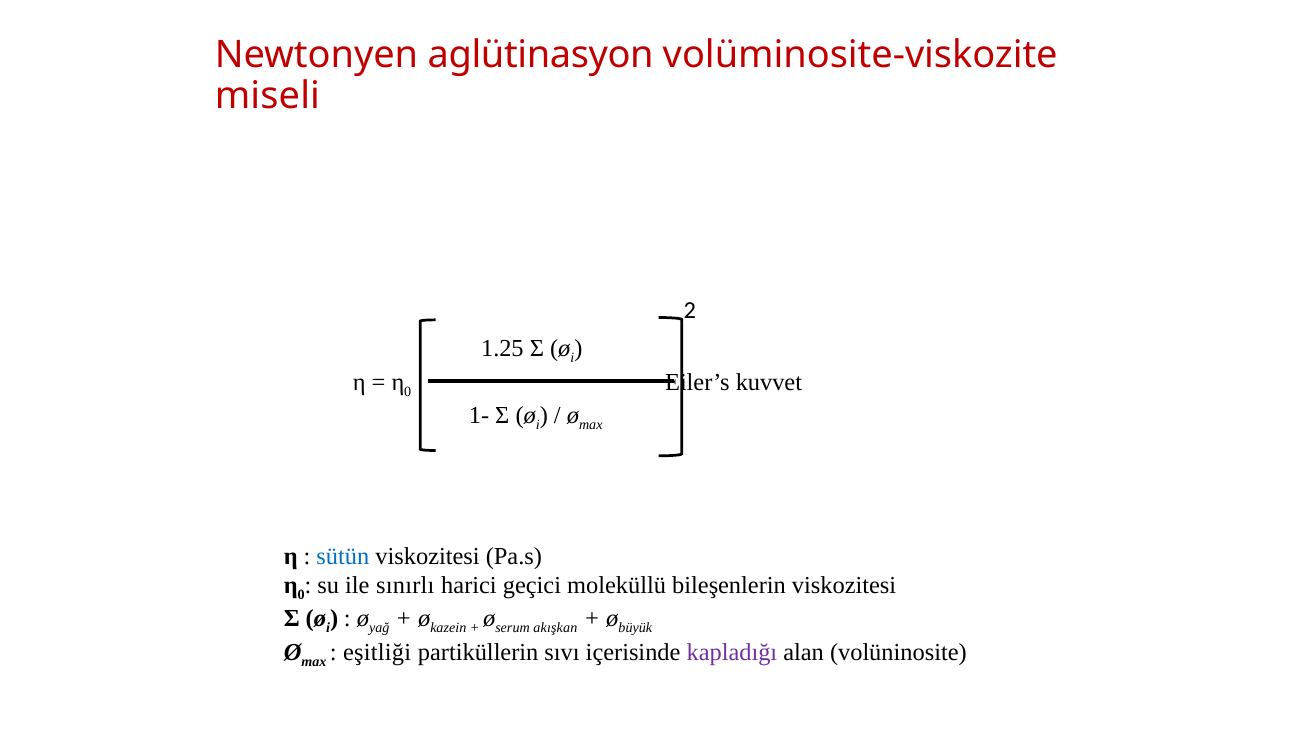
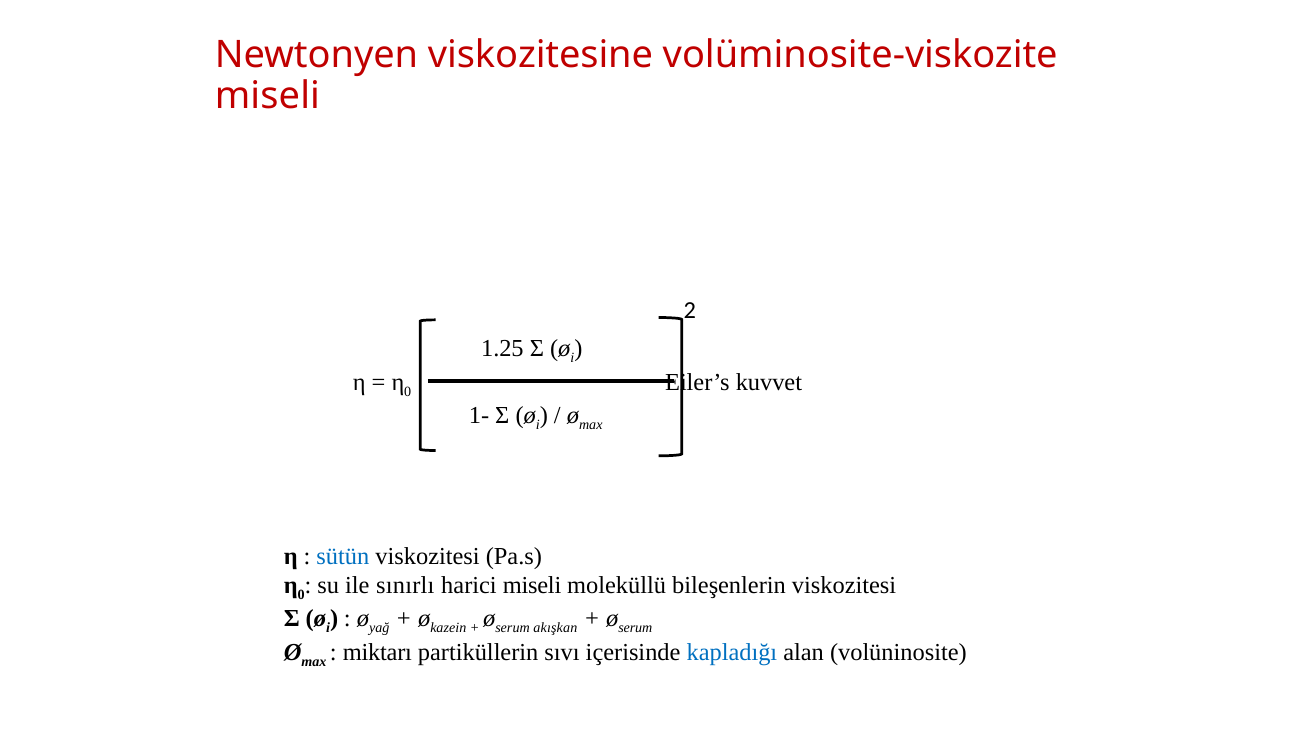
aglütinasyon: aglütinasyon -> viskozitesine (540, 55)
harici geçici: geçici -> miseli (532, 586)
büyük: büyük -> serum (635, 629)
eşitliği: eşitliği -> miktarı (377, 652)
kapladığı colour: purple -> blue (732, 652)
